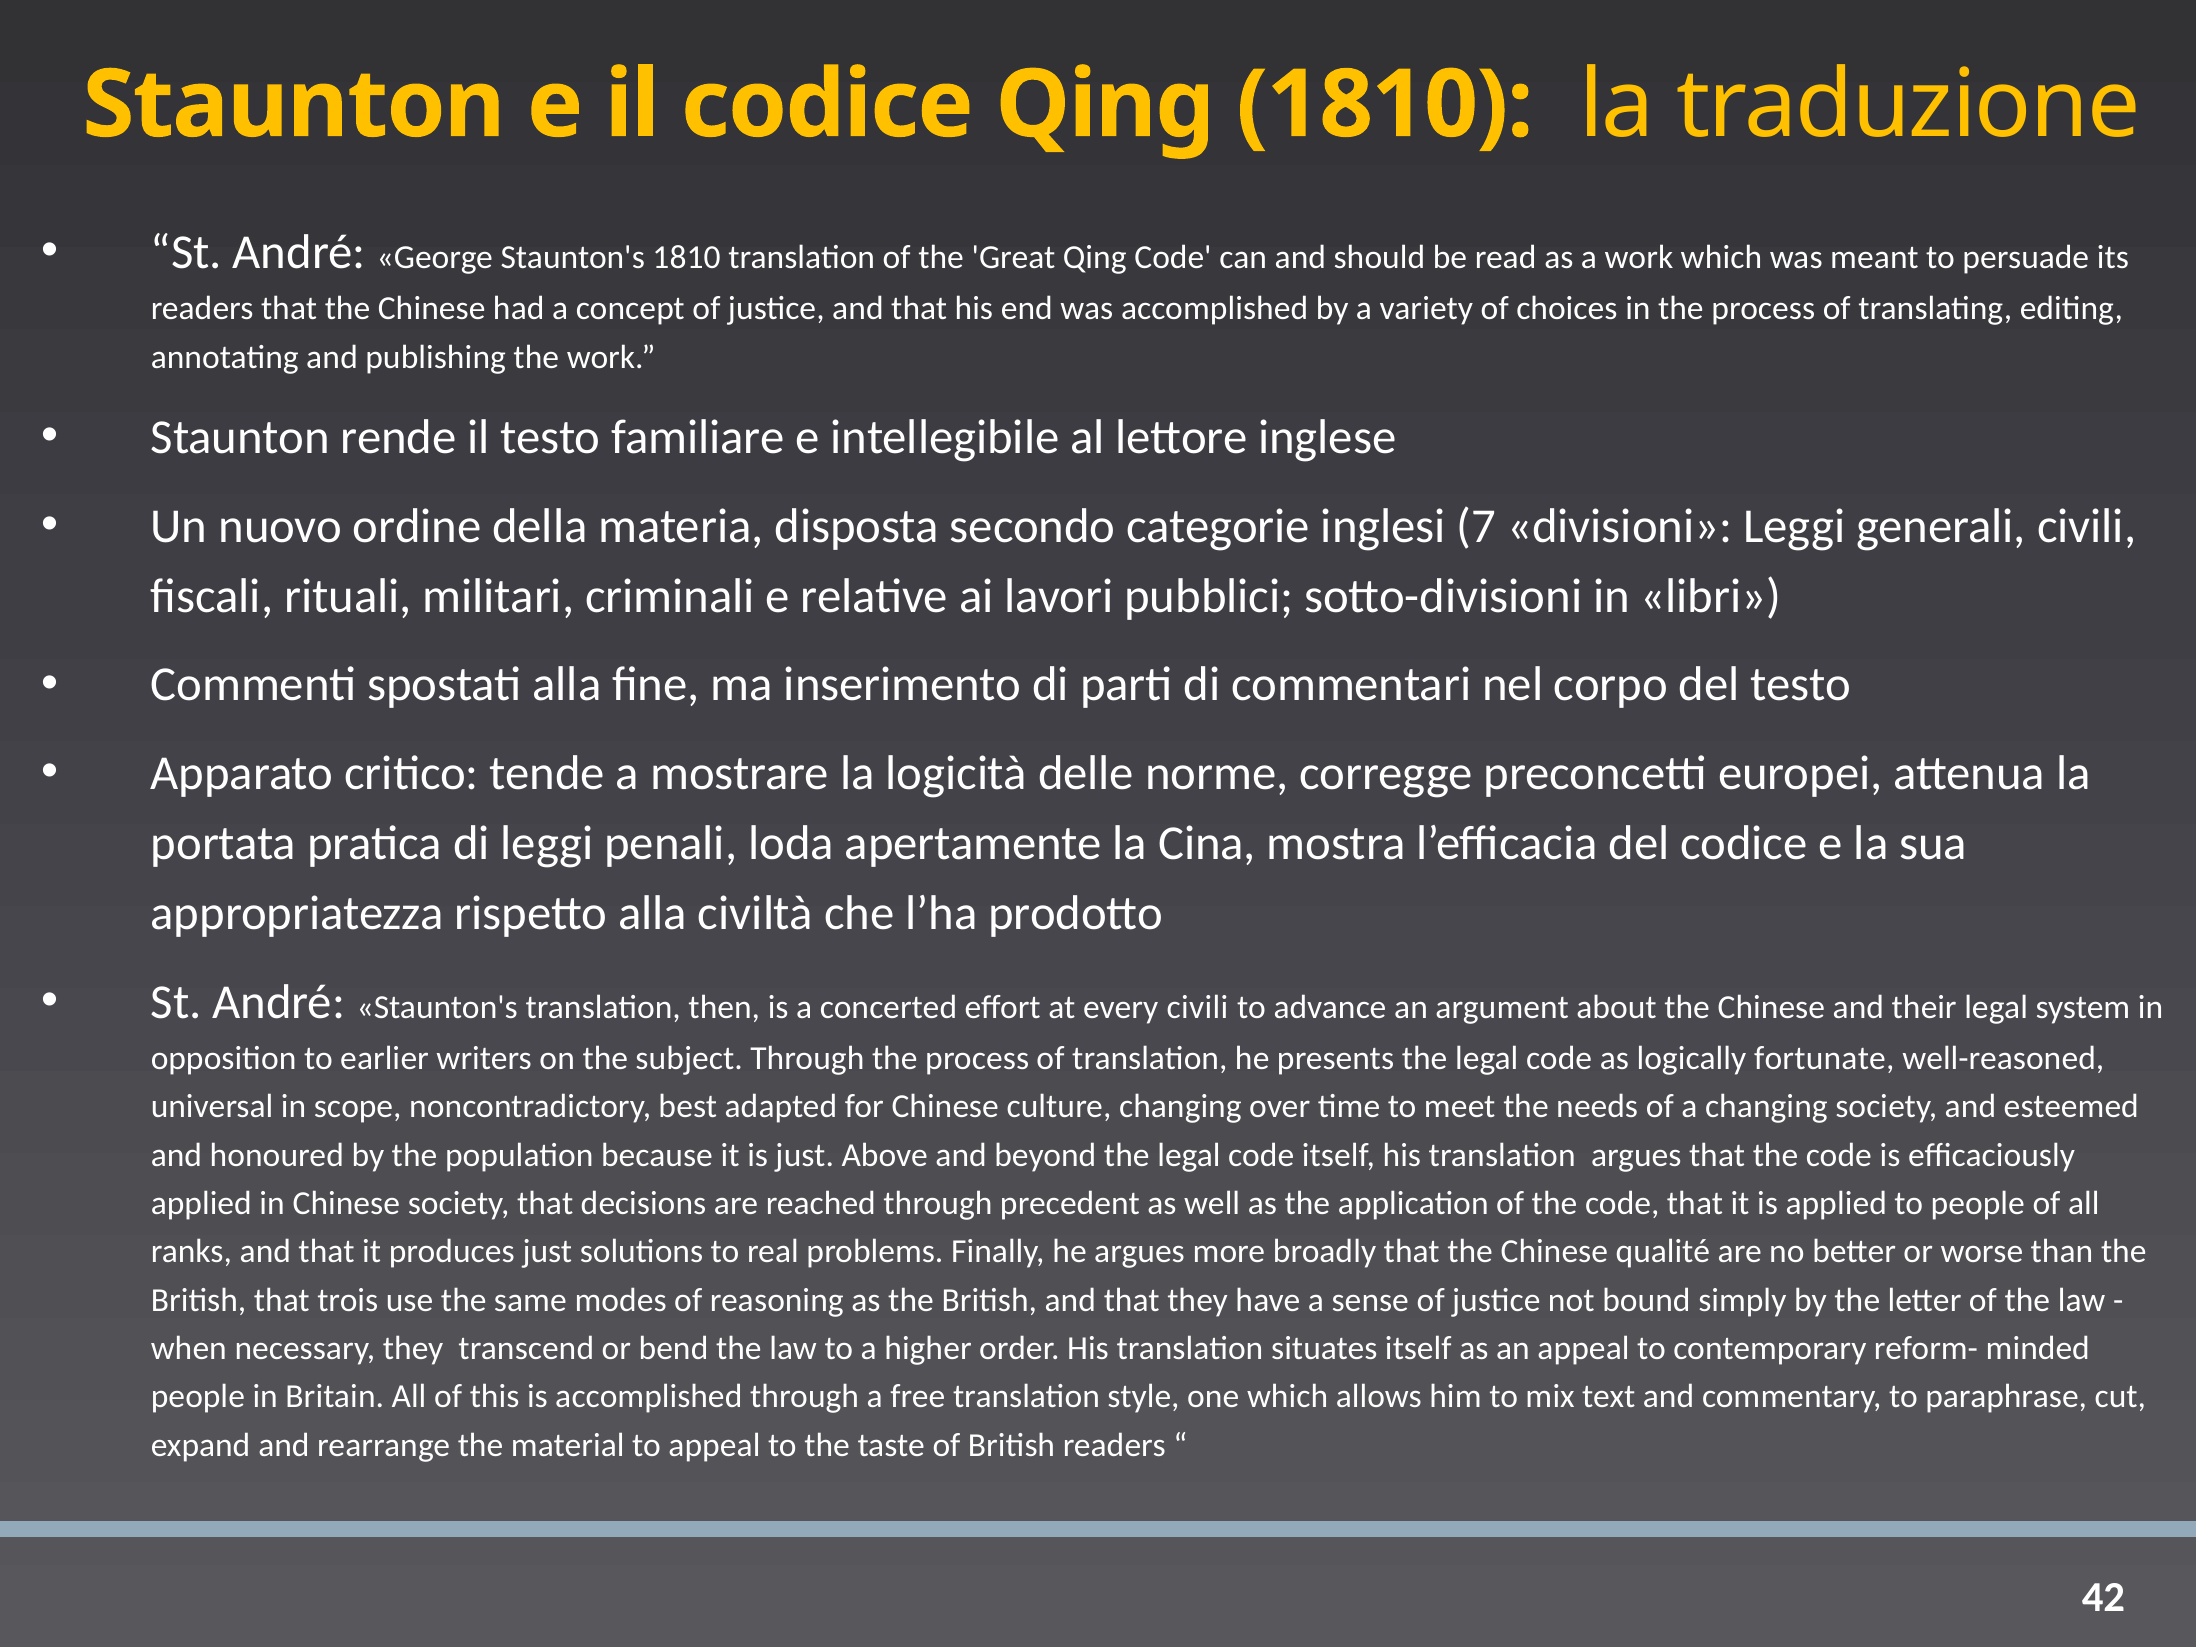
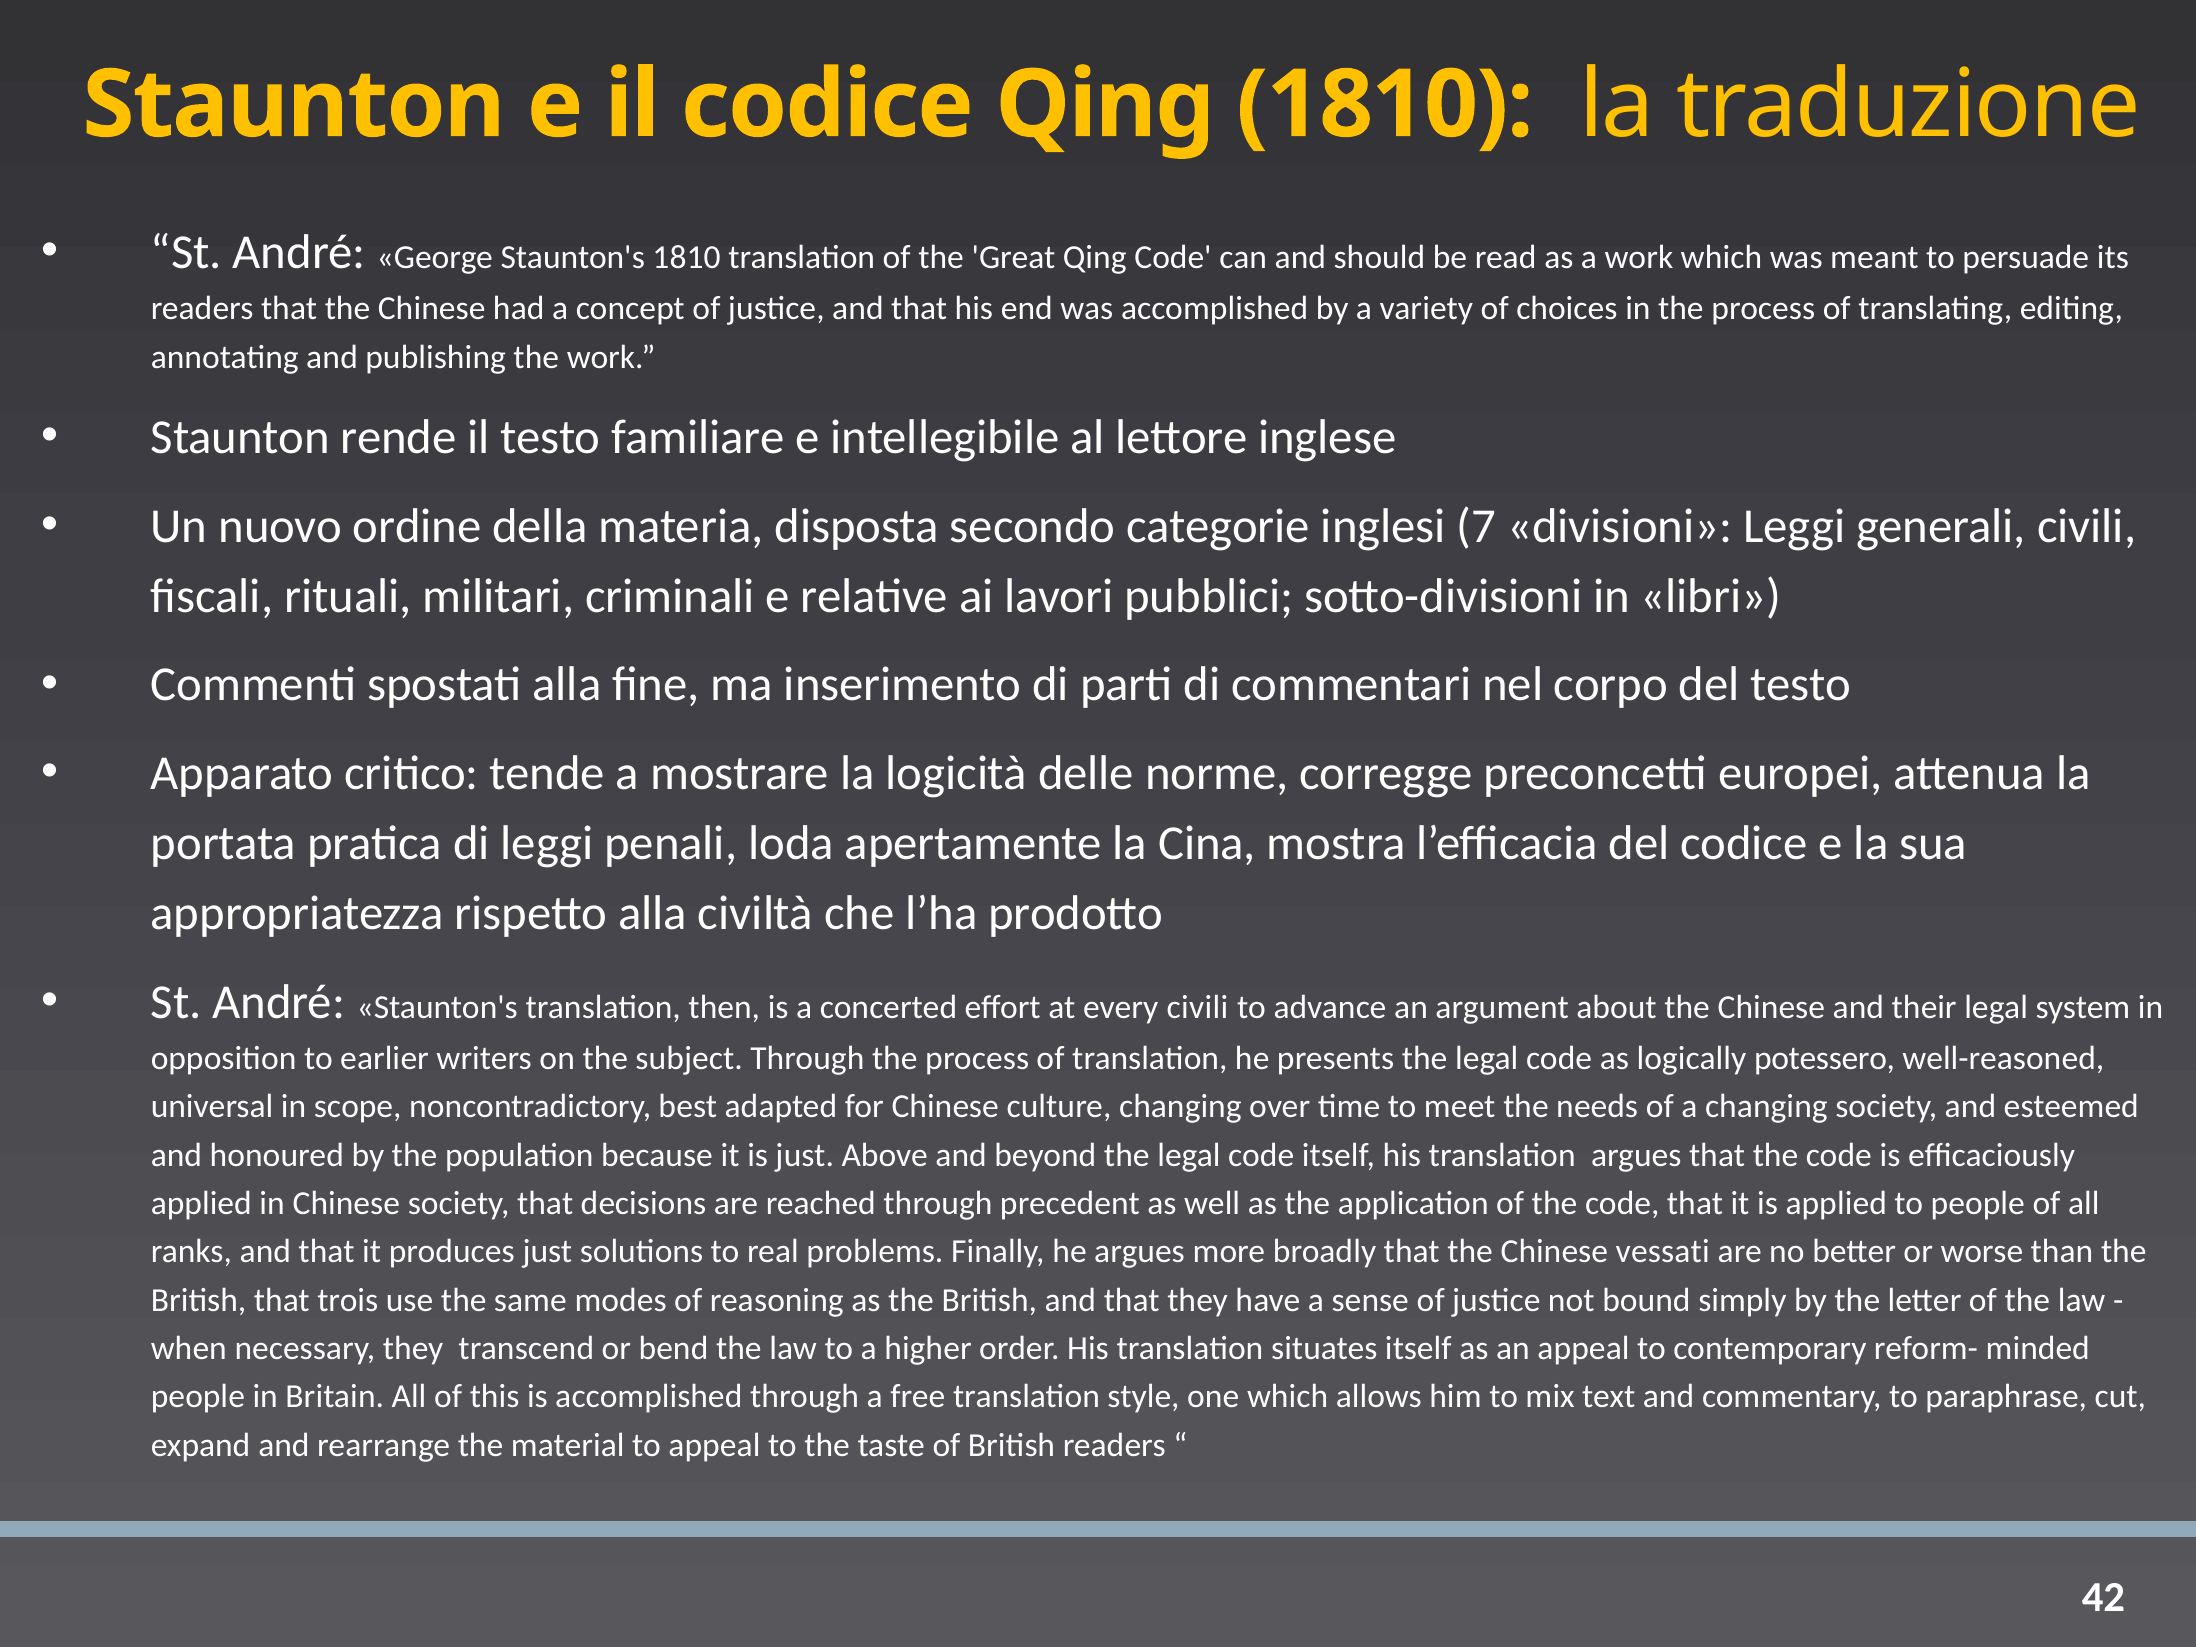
fortunate: fortunate -> potessero (1825, 1059)
qualité: qualité -> vessati (1663, 1252)
